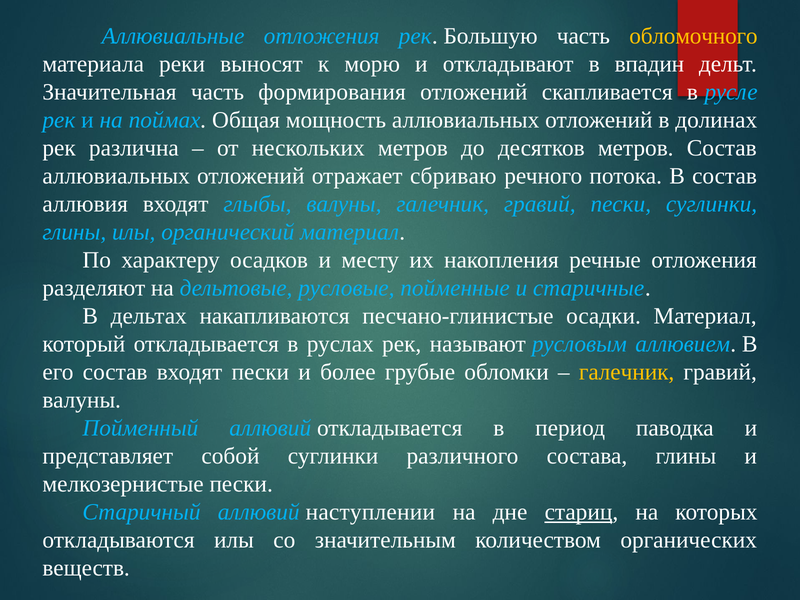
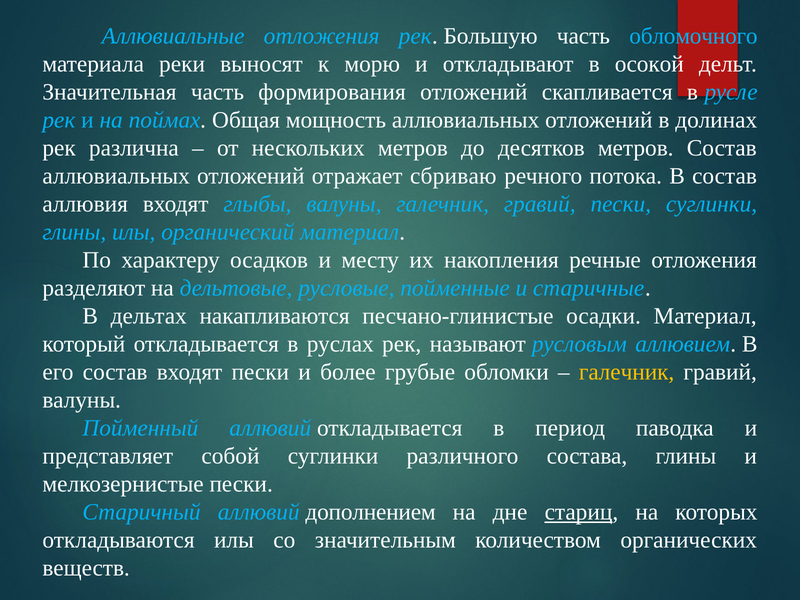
обломочного colour: yellow -> light blue (693, 36)
впадин: впадин -> осокой (649, 64)
наступлении: наступлении -> дополнением (371, 512)
